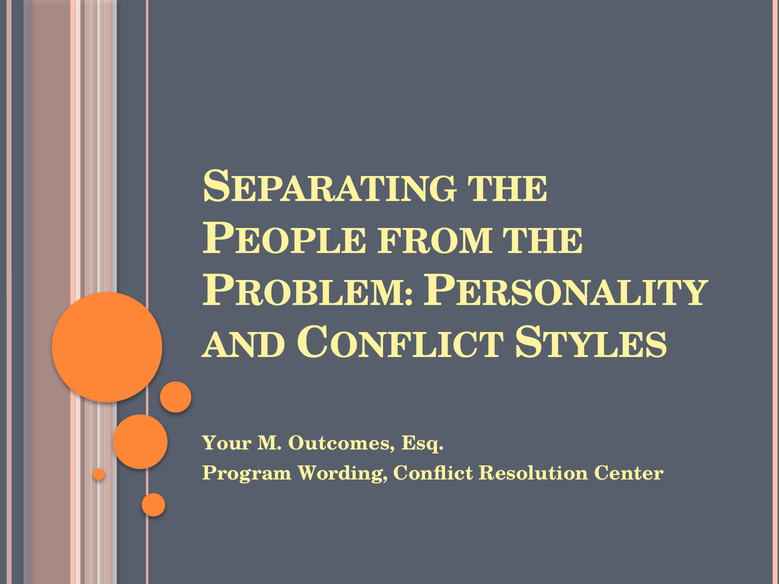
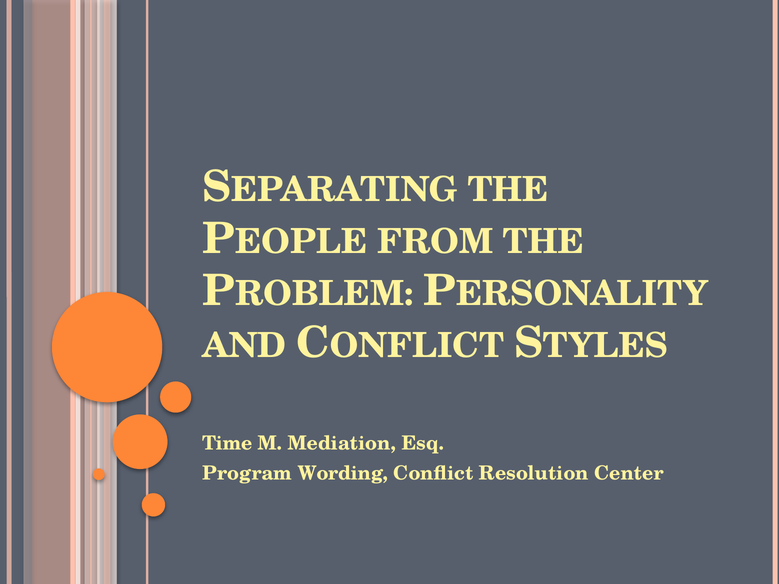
Your: Your -> Time (227, 444)
Outcomes: Outcomes -> Mediation (342, 444)
